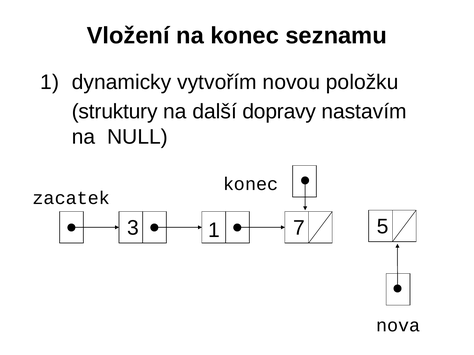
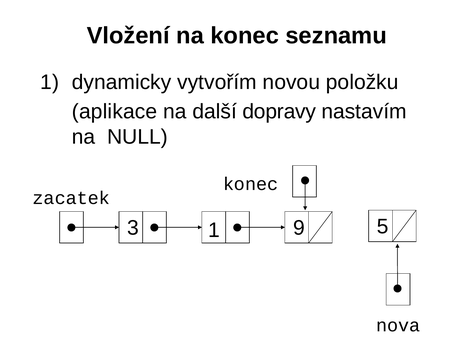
struktury: struktury -> aplikace (115, 112)
7: 7 -> 9 (299, 228)
